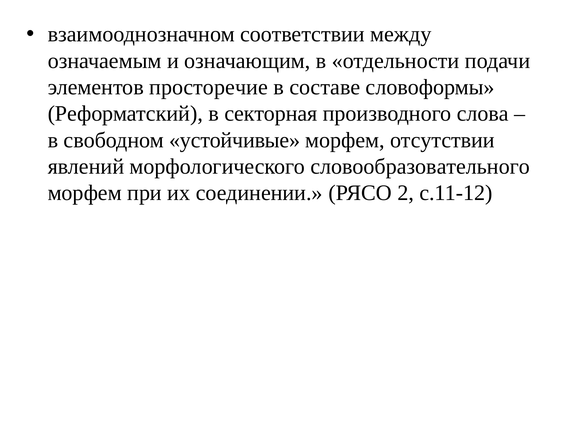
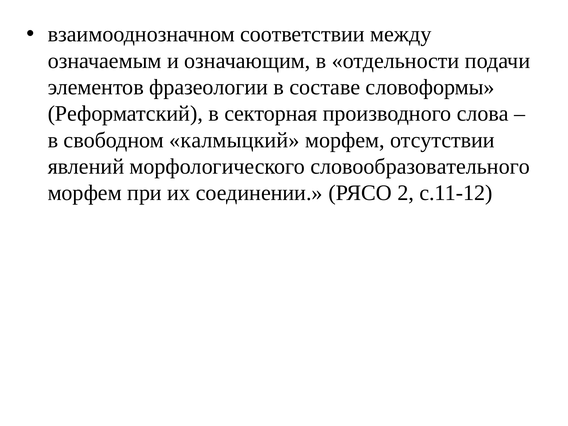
просторечие: просторечие -> фразеологии (209, 87)
устойчивые: устойчивые -> калмыцкий (234, 140)
